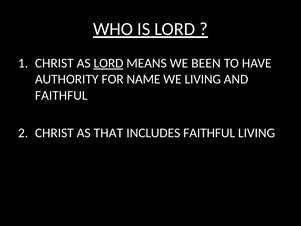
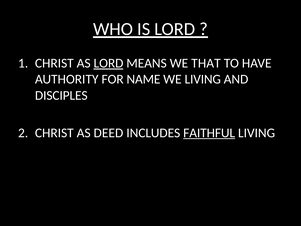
BEEN: BEEN -> THAT (206, 63)
FAITHFUL: FAITHFUL -> DISCIPLES (61, 95)
THAT: THAT -> DEED (108, 133)
FAITHFUL underline: none -> present (209, 133)
